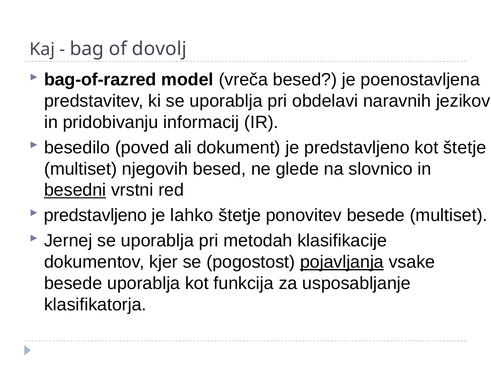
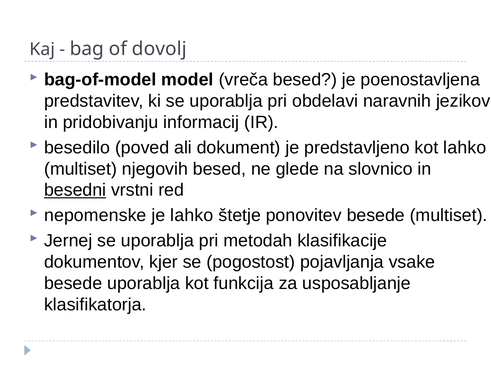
bag-of-razred: bag-of-razred -> bag-of-model (100, 80)
kot štetje: štetje -> lahko (465, 148)
predstavljeno: predstavljeno -> nepomenske (95, 216)
pojavljanja underline: present -> none (342, 262)
